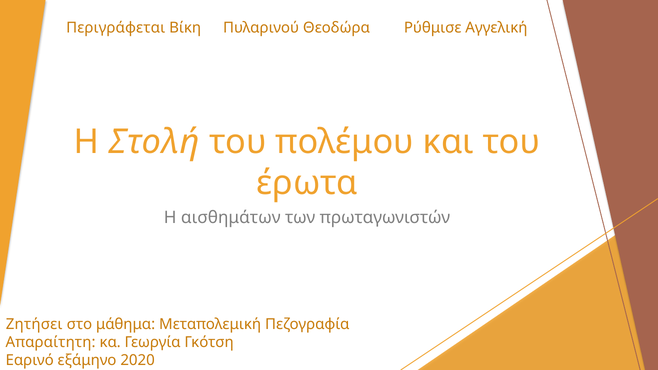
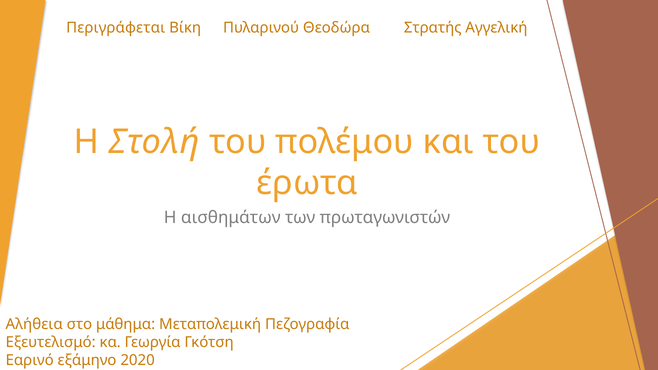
Ρύθμισε: Ρύθμισε -> Στρατής (433, 28)
Ζητήσει: Ζητήσει -> Αλήθεια (34, 324)
Απαραίτητη: Απαραίτητη -> Εξευτελισμό (51, 343)
